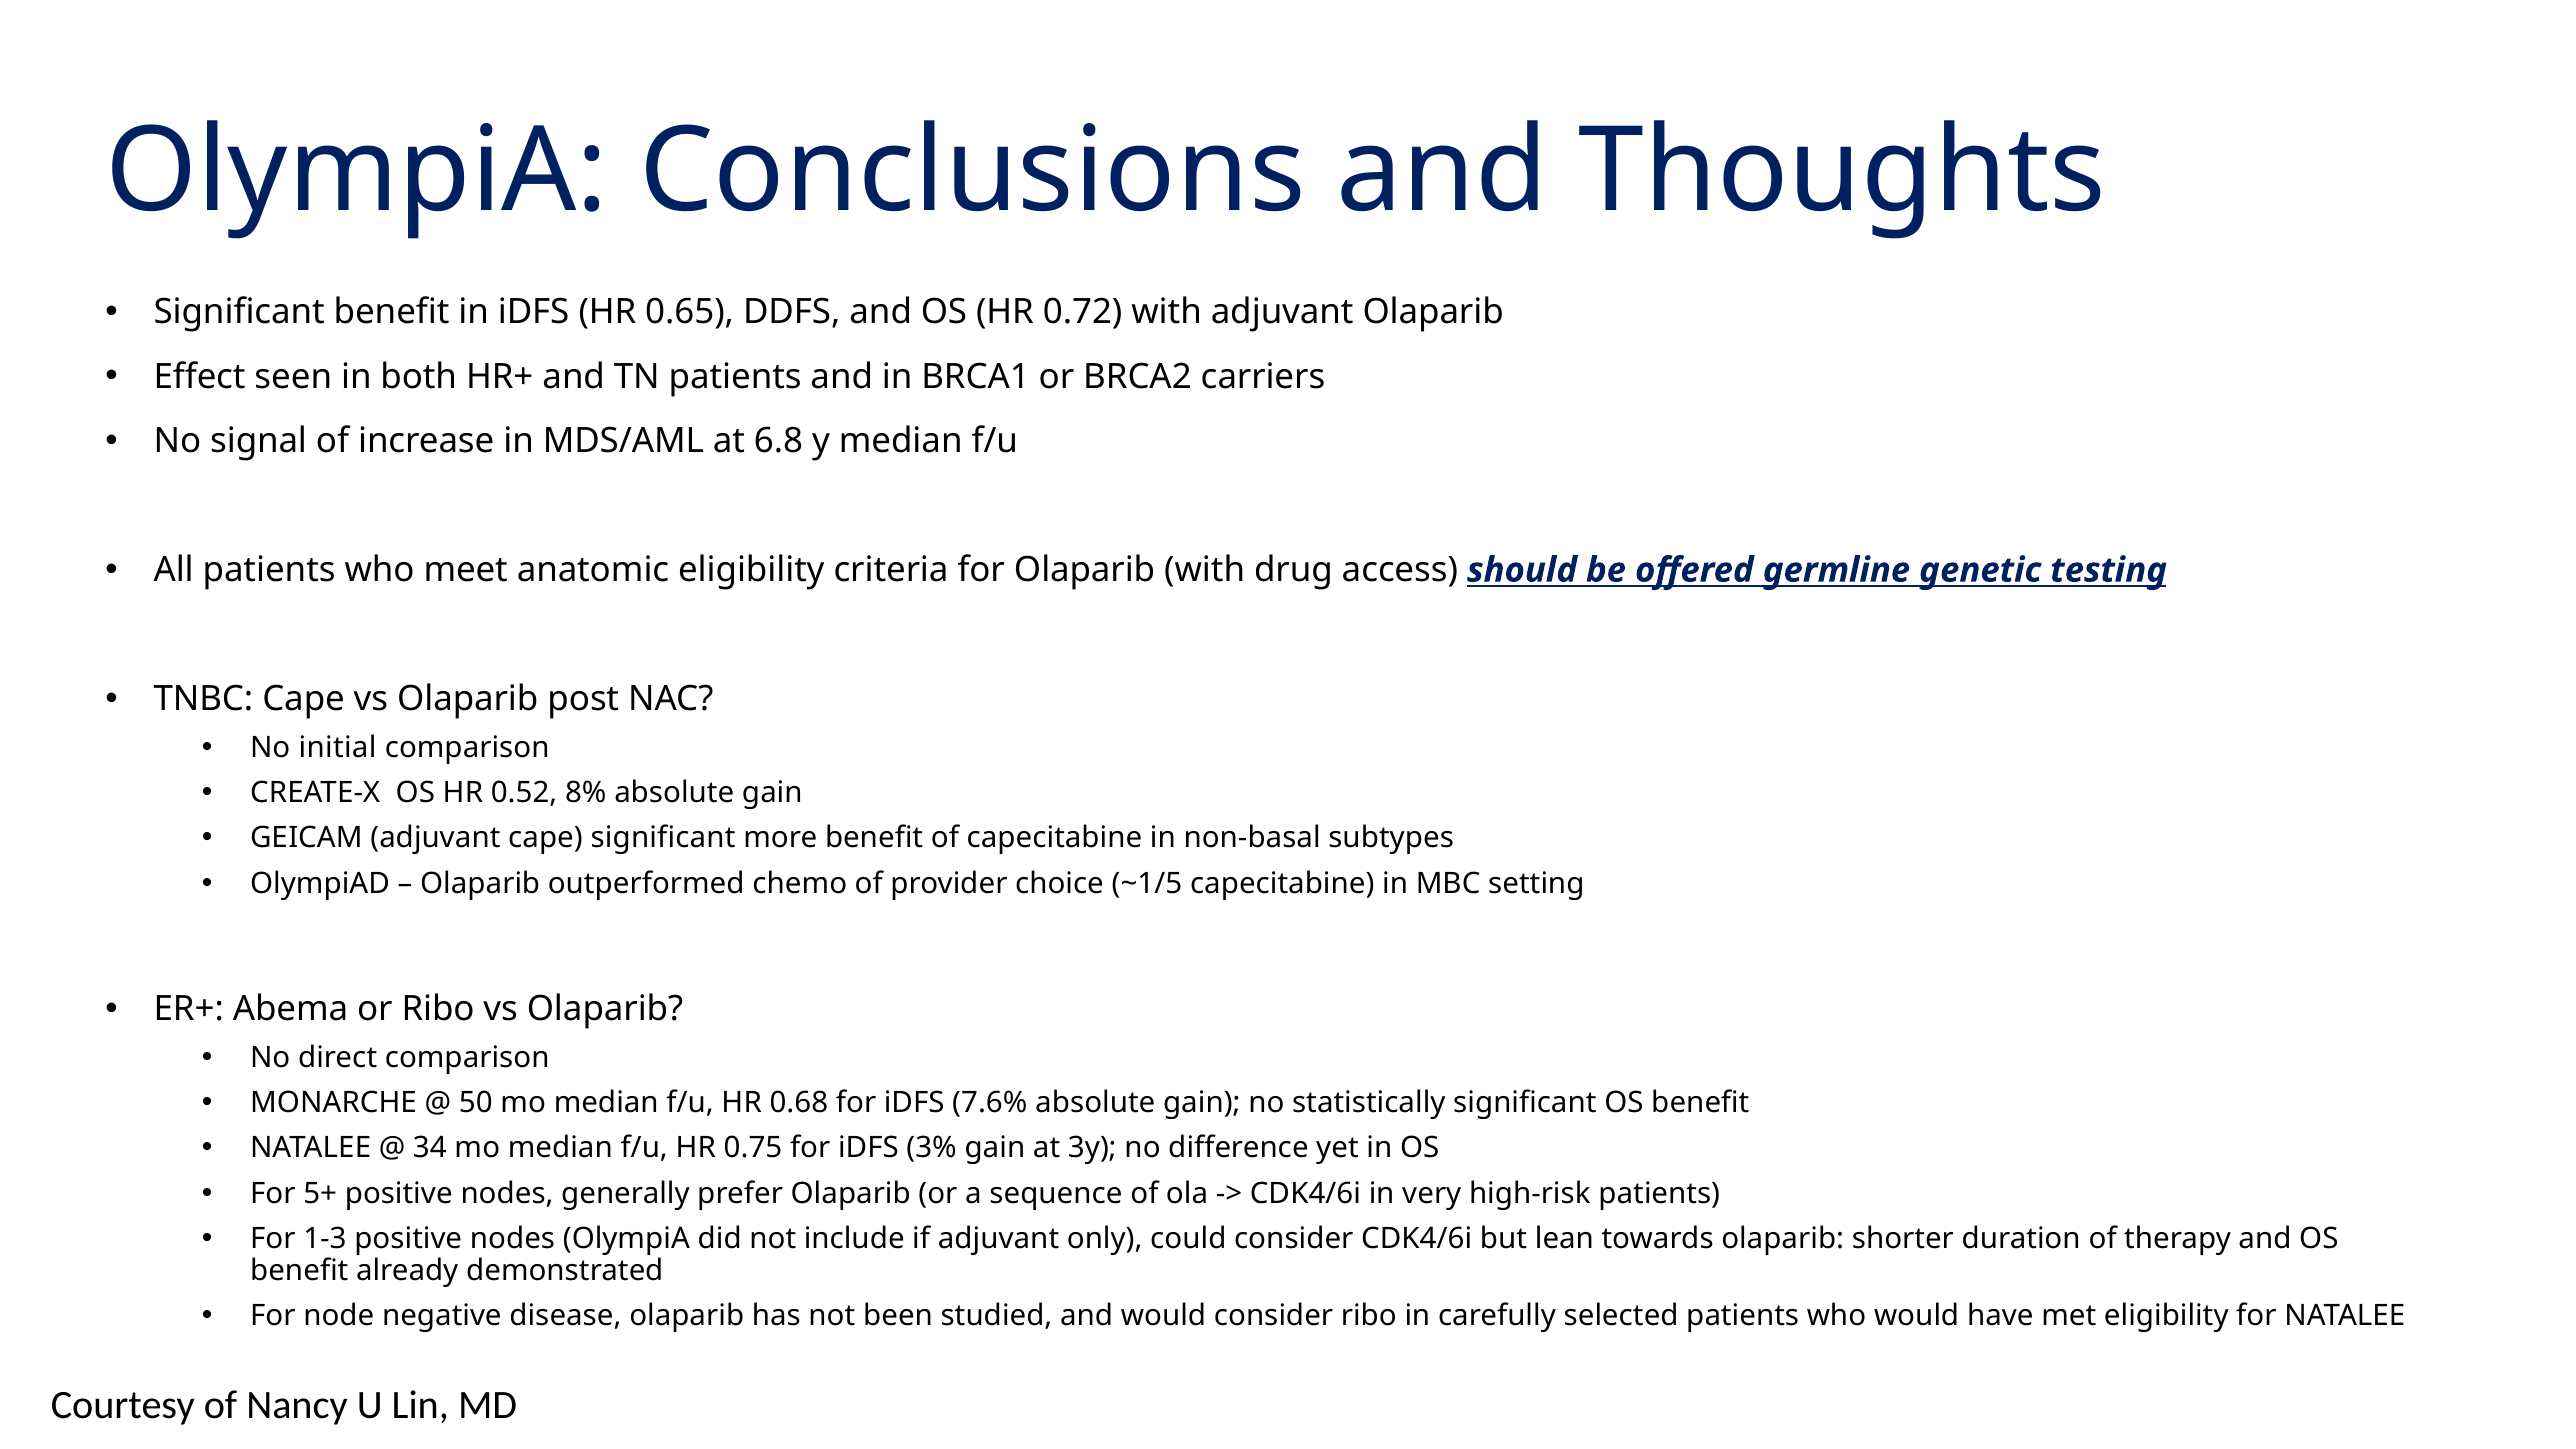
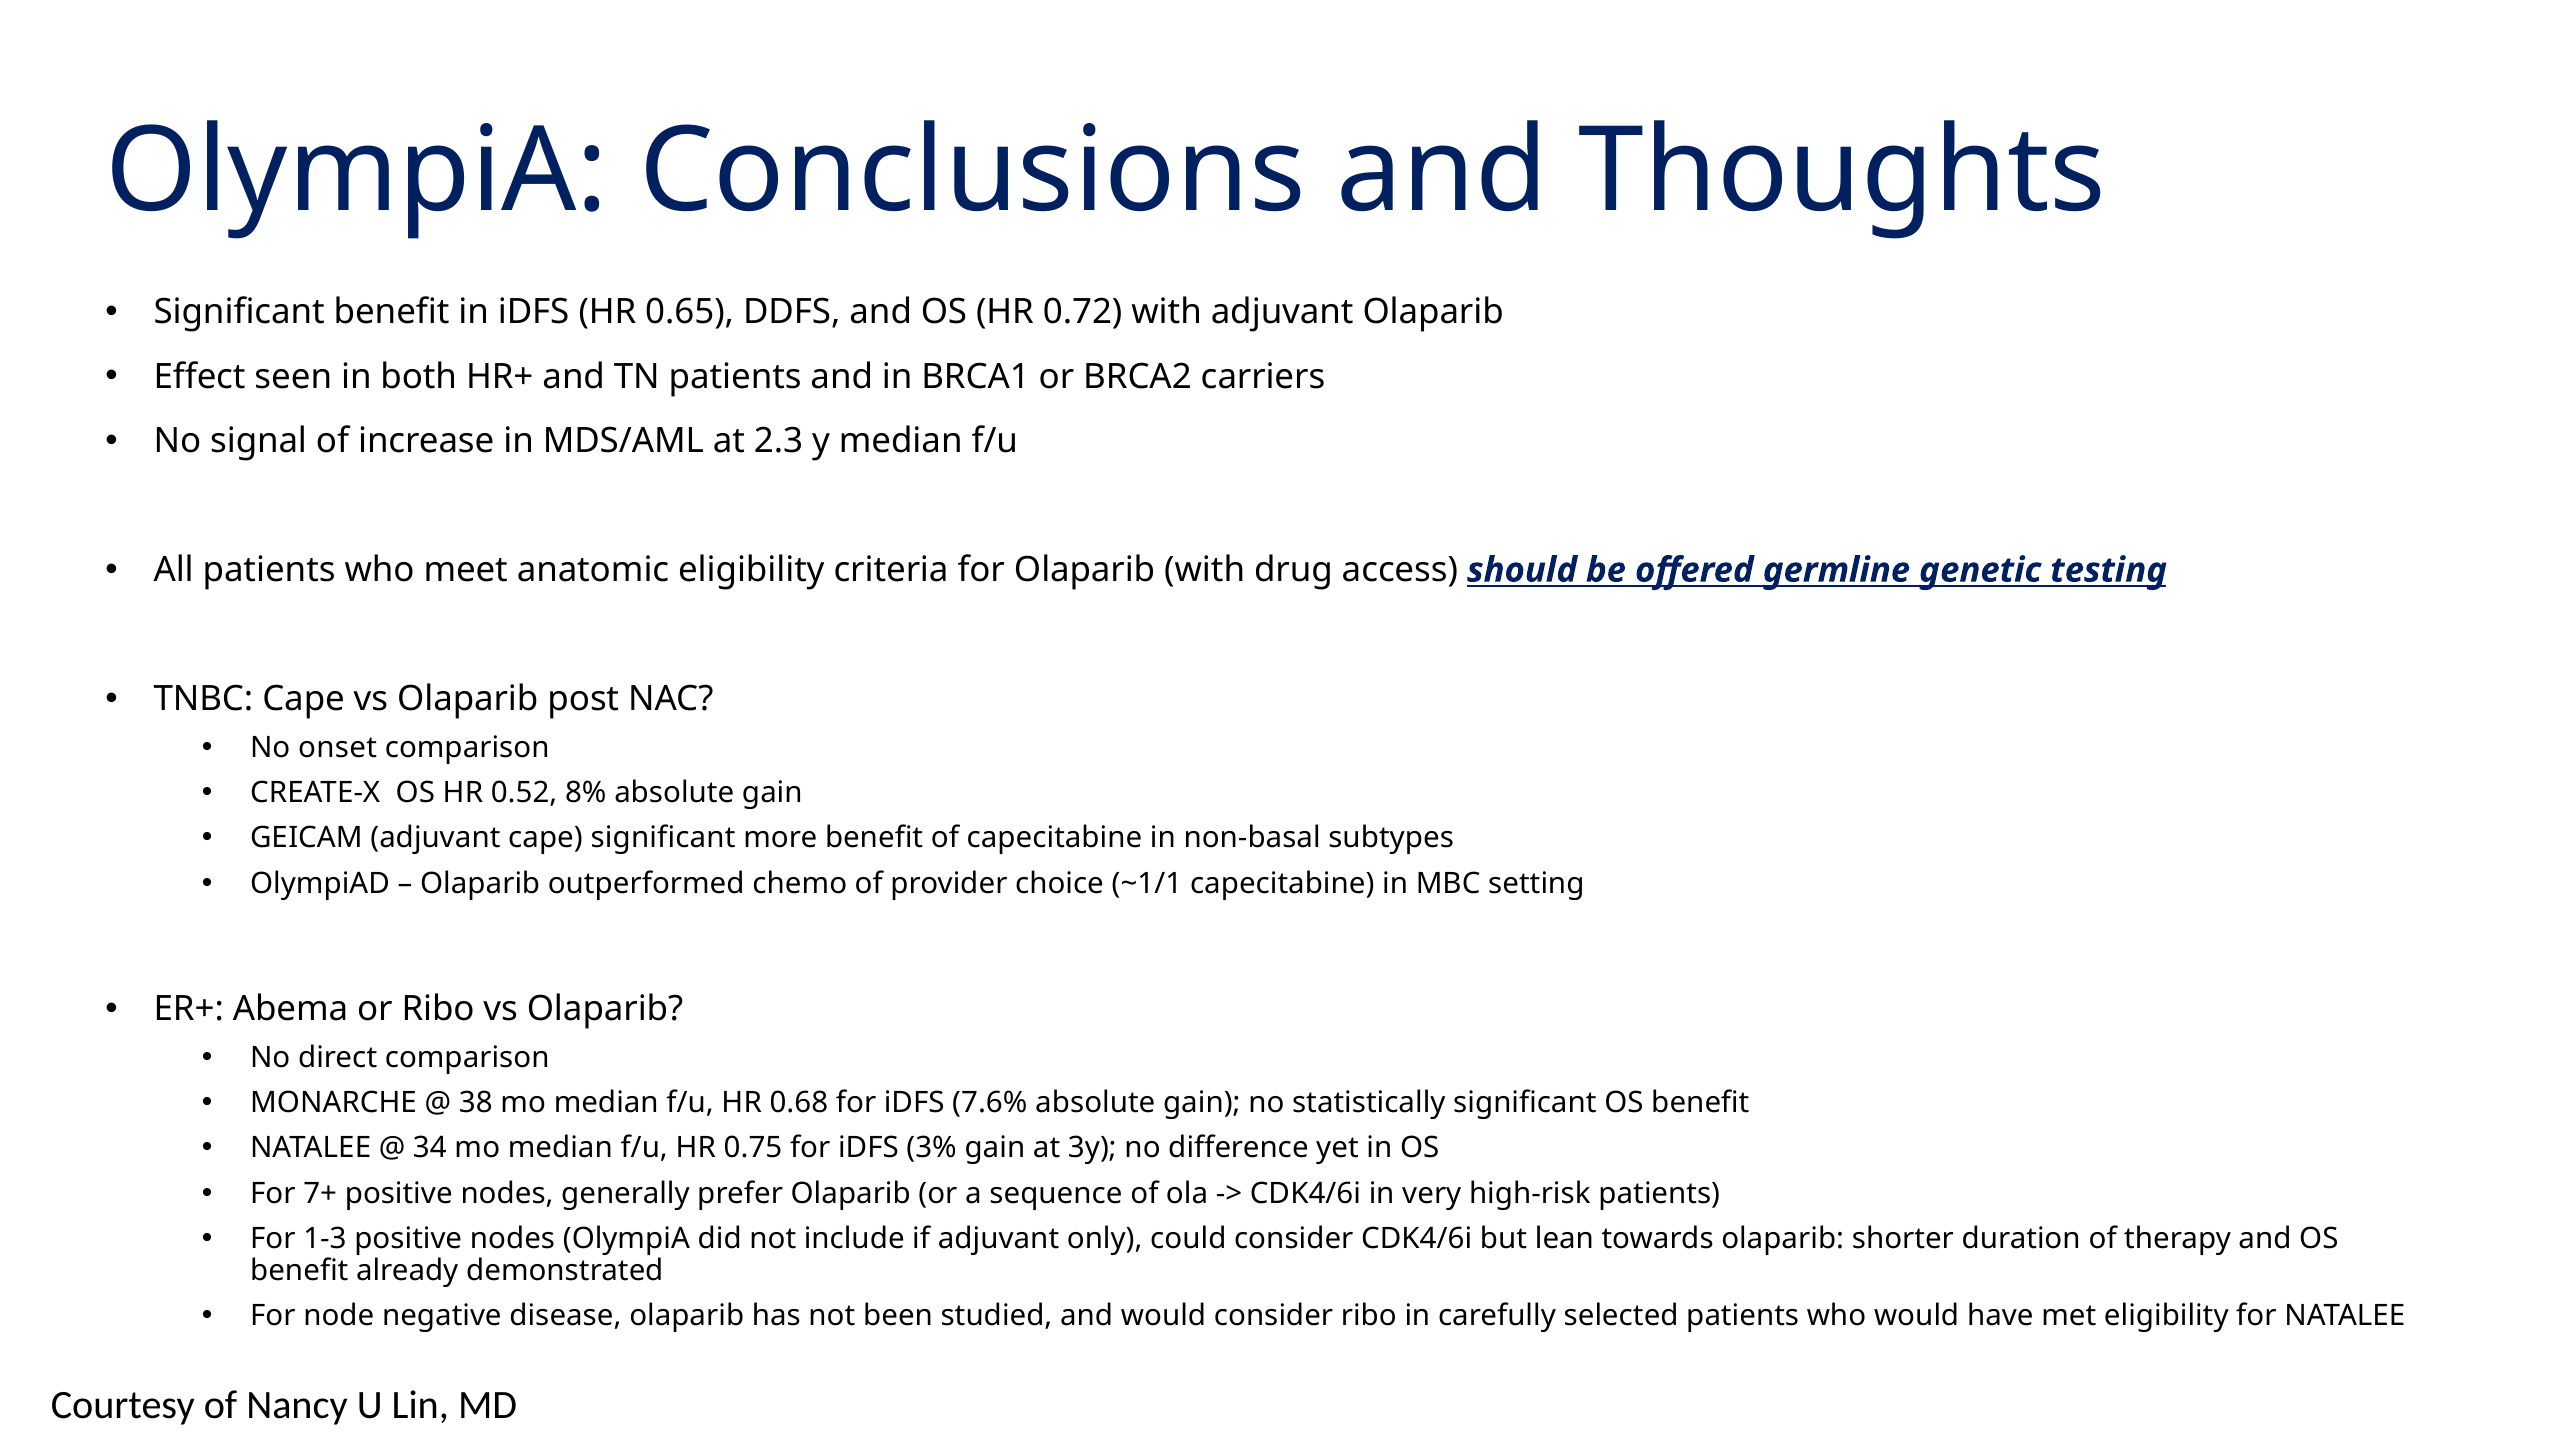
6.8: 6.8 -> 2.3 (779, 441)
initial: initial -> onset (338, 748)
~1/5: ~1/5 -> ~1/1 (1147, 883)
50: 50 -> 38 (476, 1103)
5+: 5+ -> 7+ (320, 1193)
